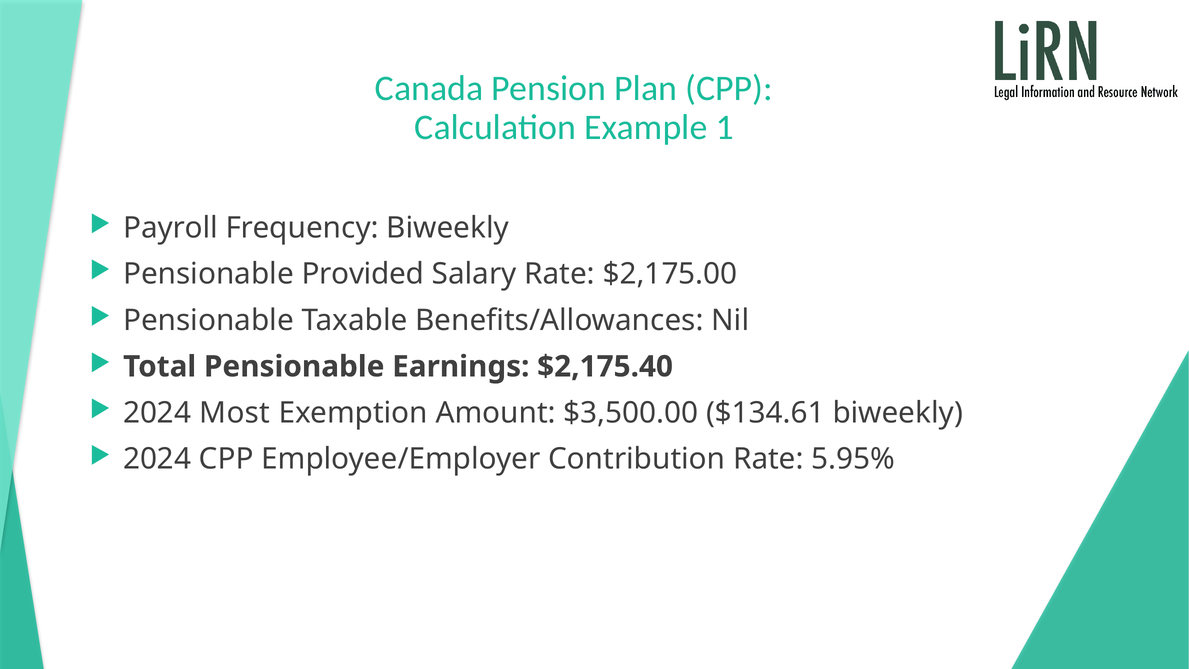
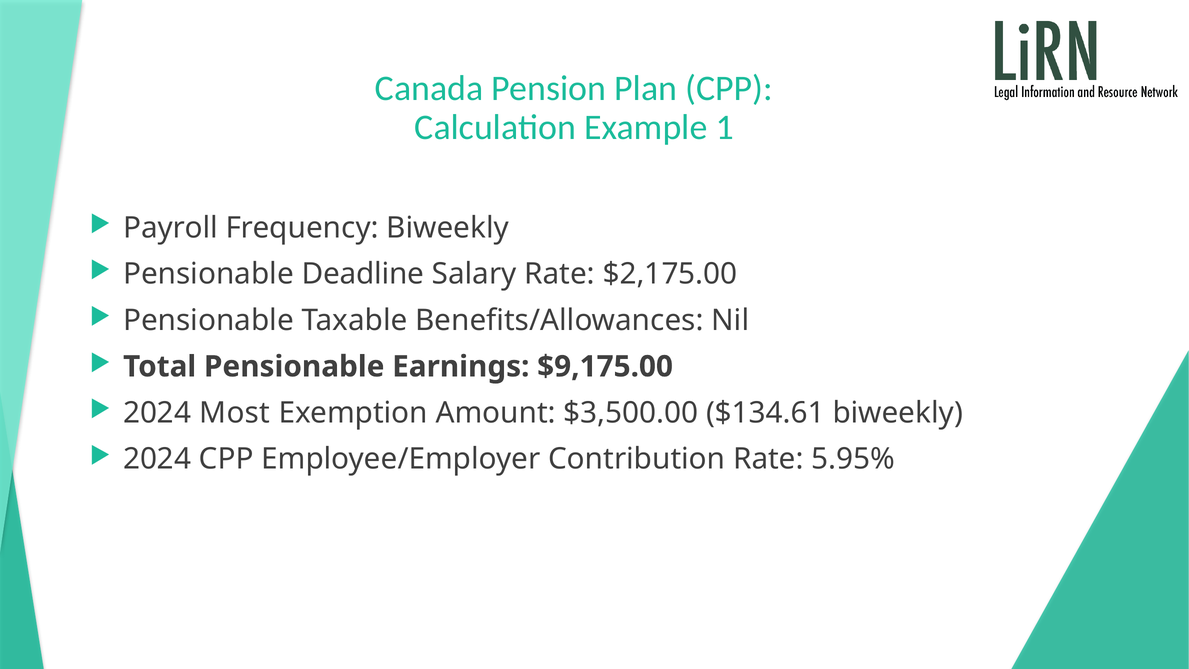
Provided: Provided -> Deadline (363, 274)
$2,175.40: $2,175.40 -> $9,175.00 (605, 366)
